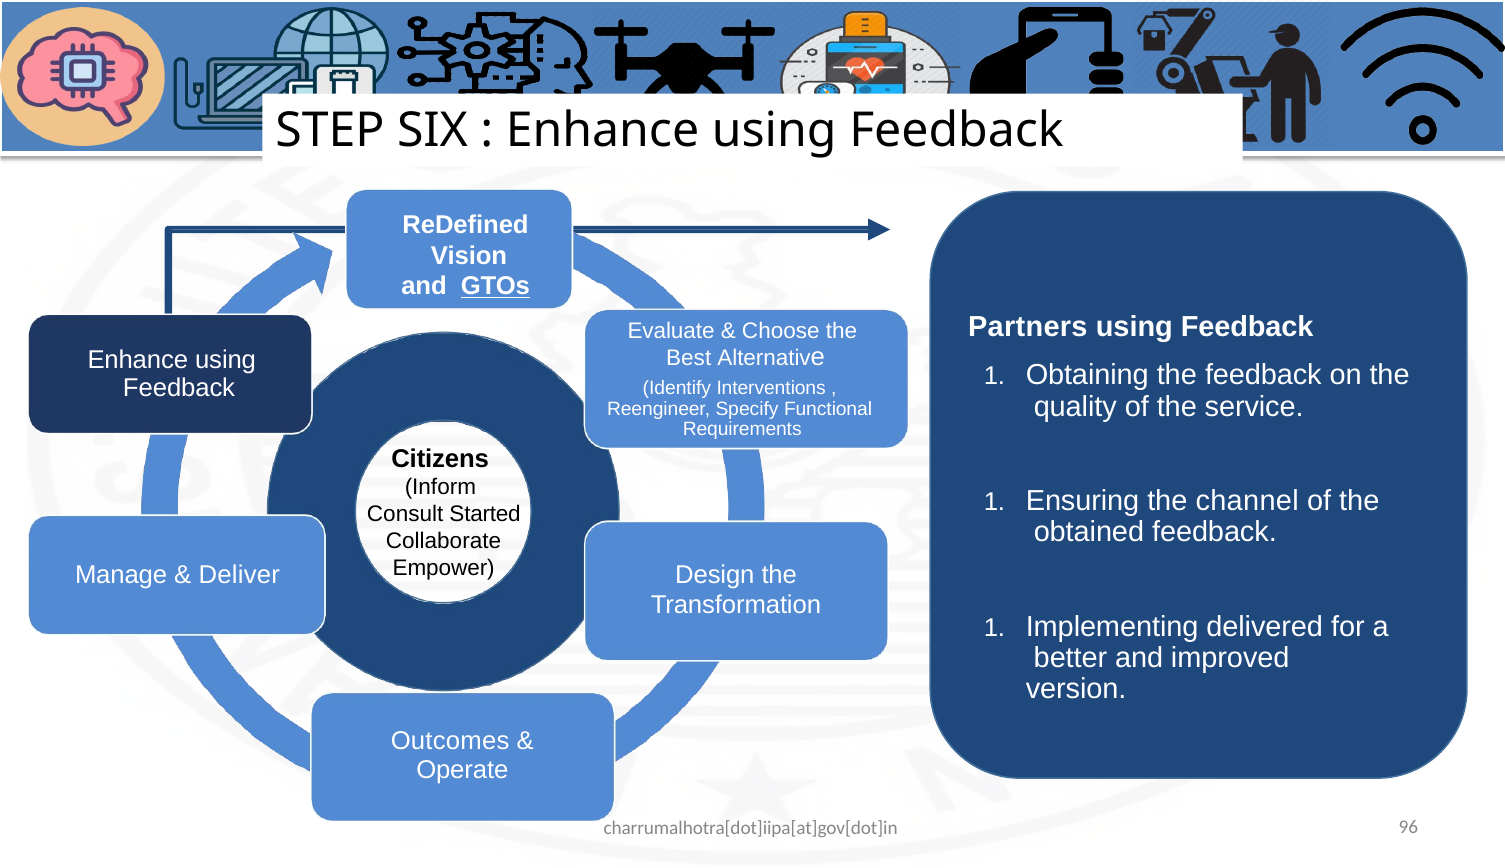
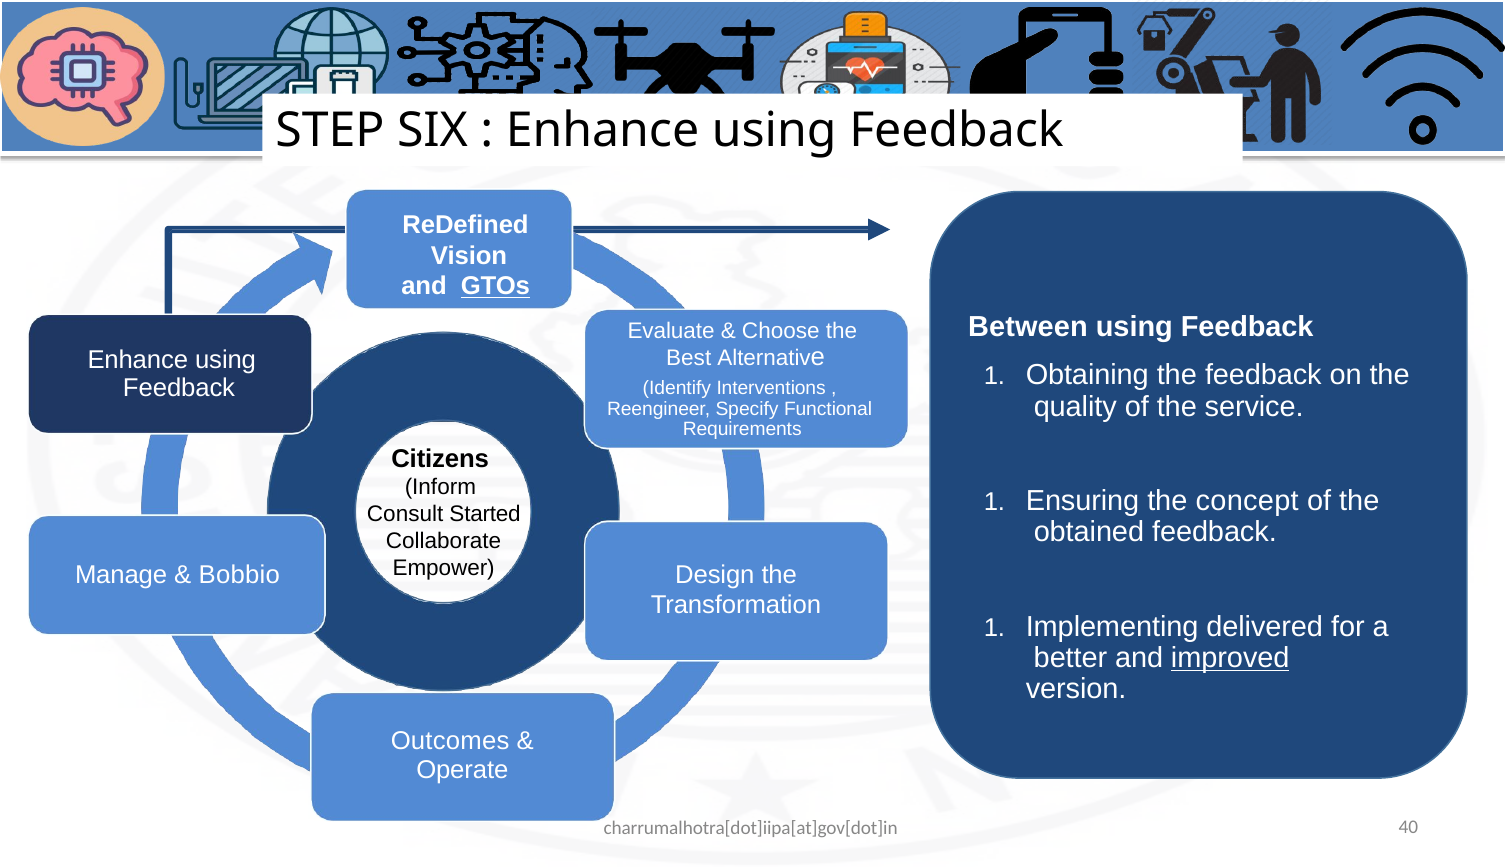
Partners: Partners -> Between (1028, 327)
channel: channel -> concept (1247, 501)
Deliver: Deliver -> Bobbio (239, 575)
improved underline: none -> present (1230, 658)
96: 96 -> 40 (1408, 828)
